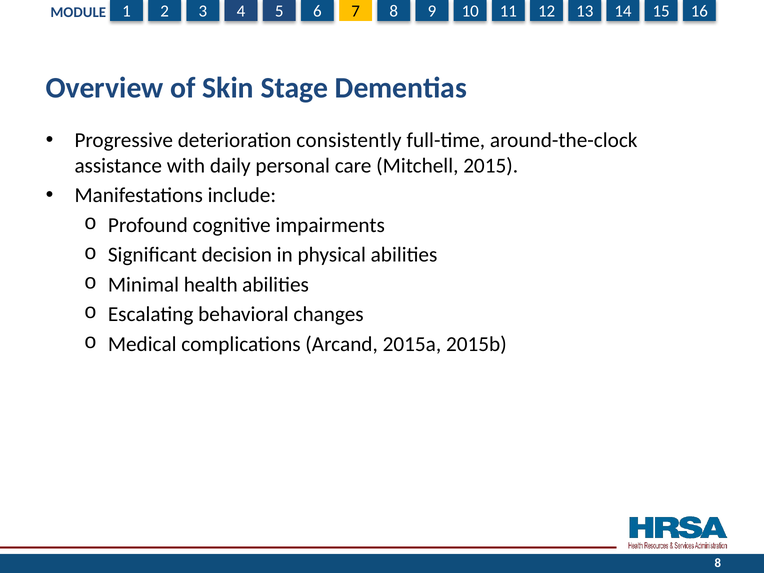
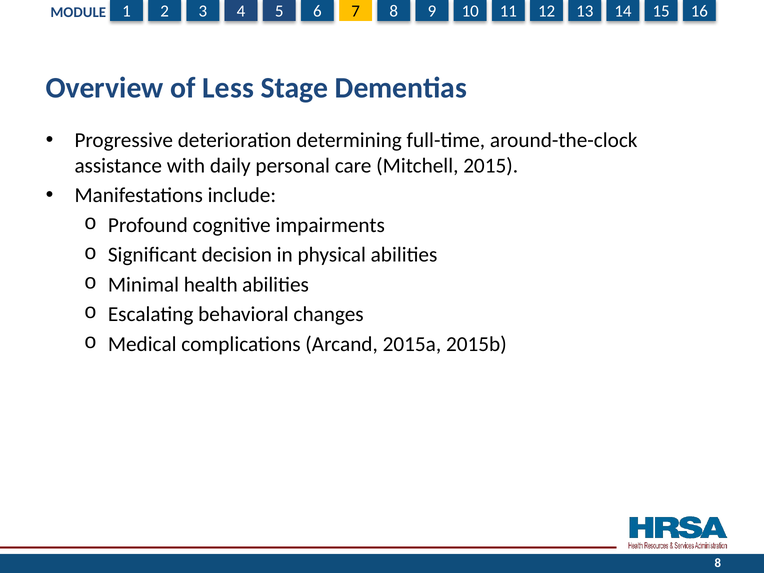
Skin: Skin -> Less (228, 88)
consistently: consistently -> determining (349, 140)
